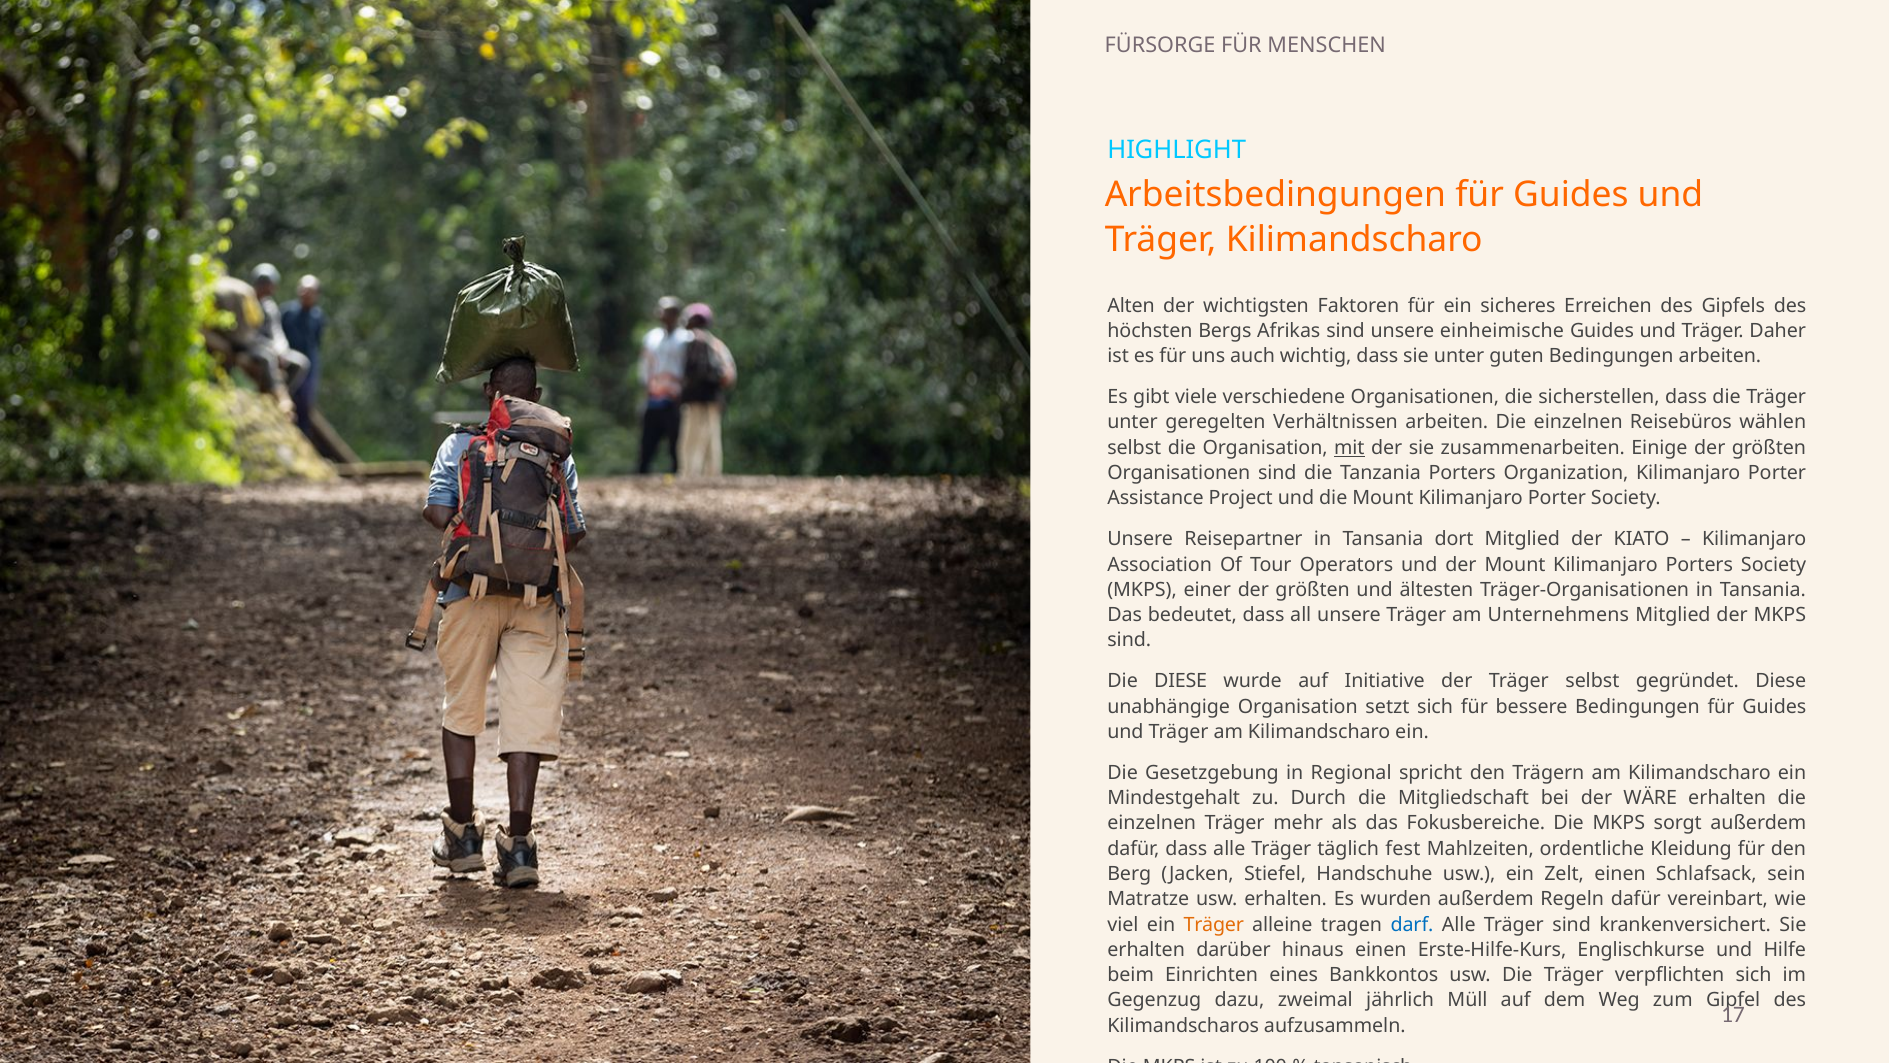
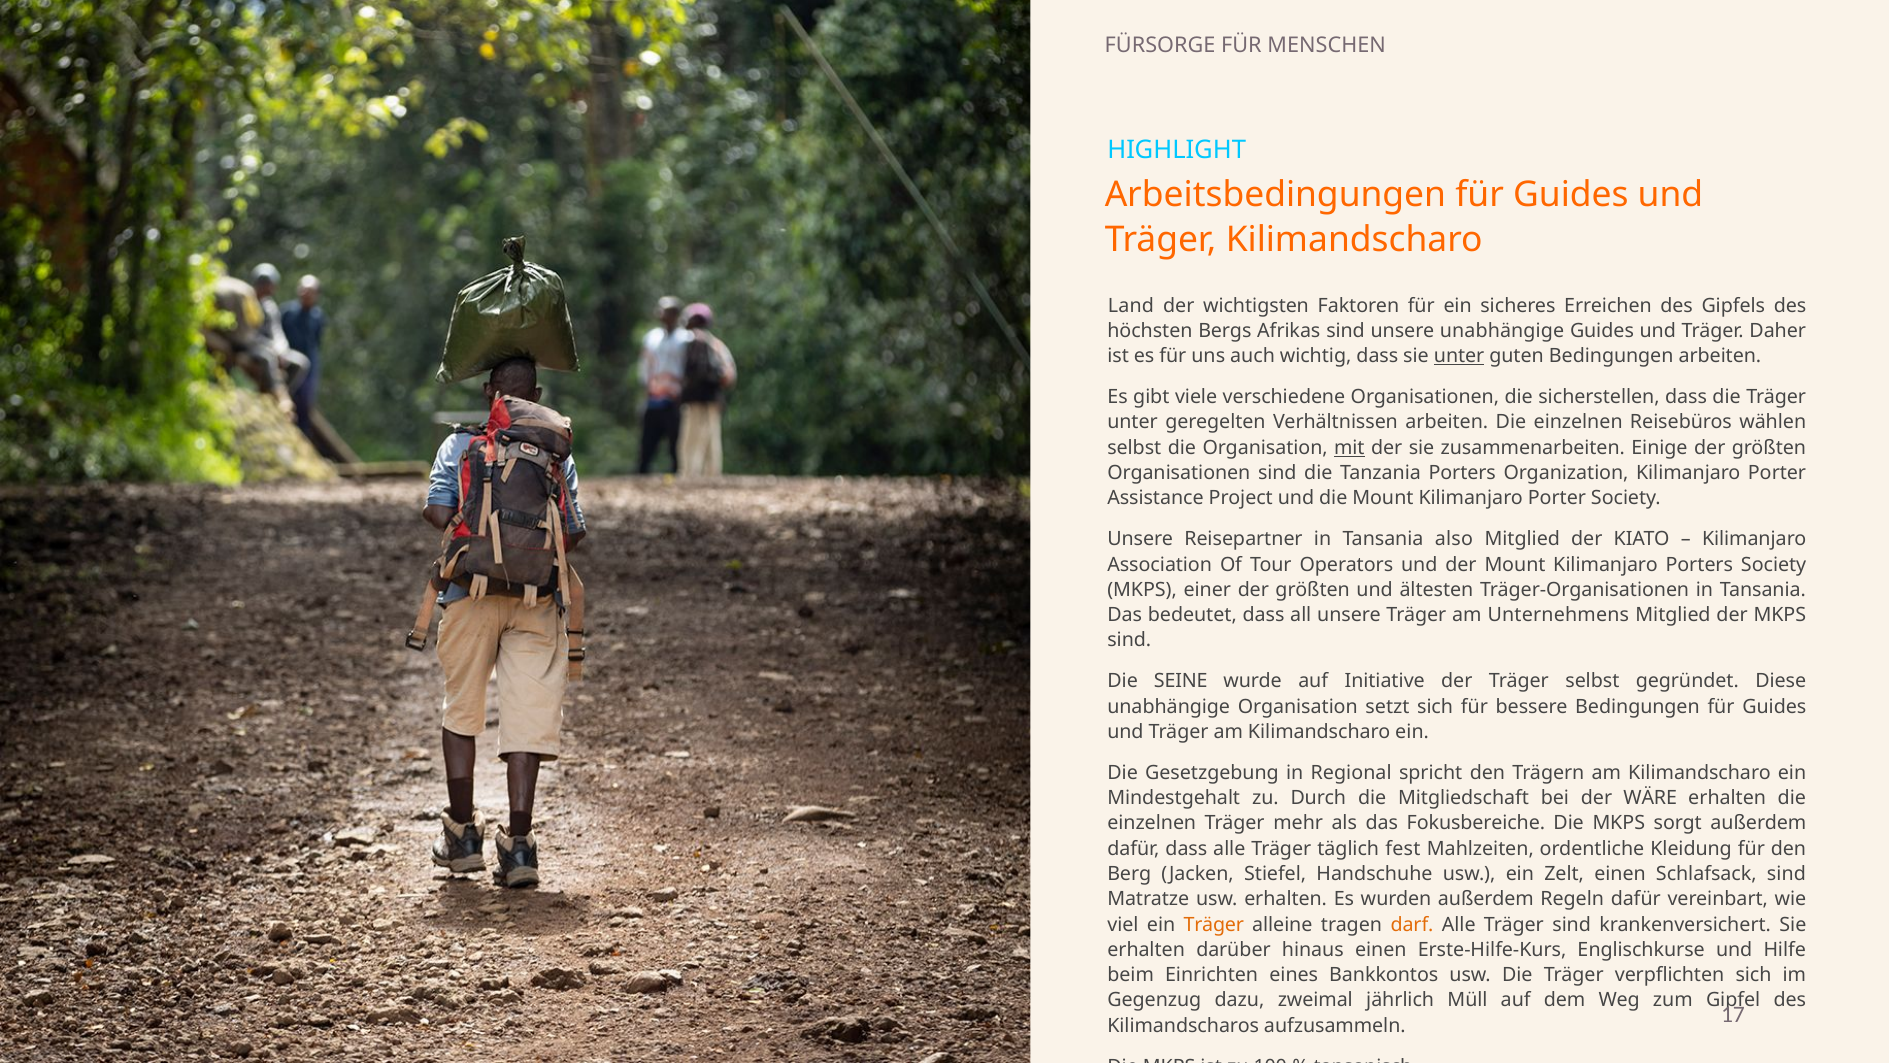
Alten: Alten -> Land (1131, 305)
unsere einheimische: einheimische -> unabhängige (1502, 331)
unter underline: none -> present (1459, 356)
dort: dort -> also (1454, 539)
Die DIESE: DIESE -> SEINE (1181, 681)
Schlafsack sein: sein -> sind (1786, 874)
darf colour: blue -> orange (1412, 924)
